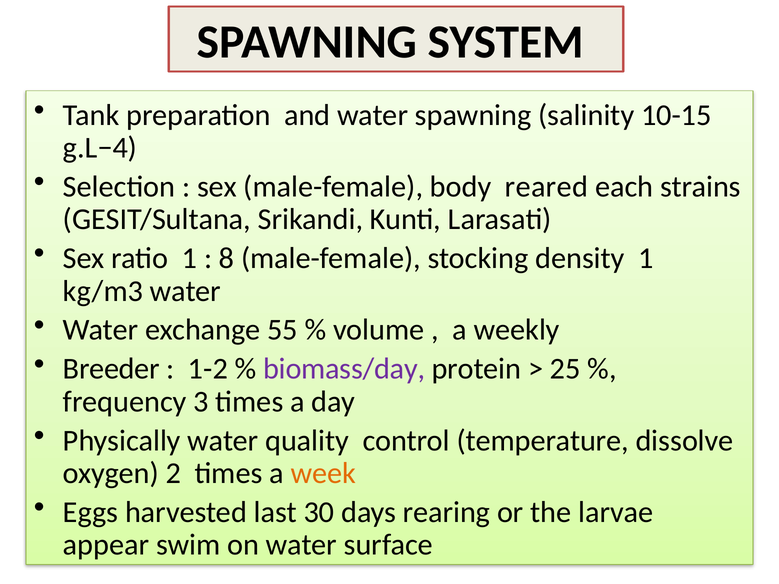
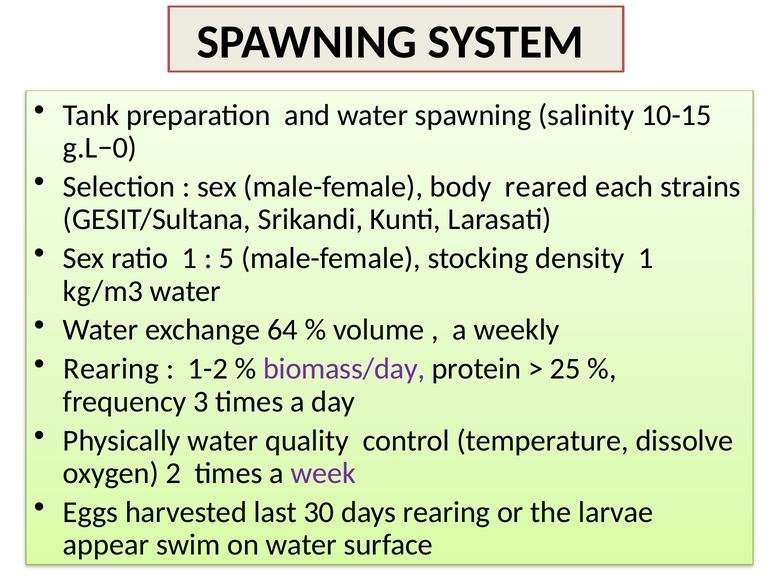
g.L−4: g.L−4 -> g.L−0 (100, 148)
8: 8 -> 5 (227, 258)
55: 55 -> 64 (282, 330)
Breeder: Breeder -> Rearing (111, 369)
week colour: orange -> purple (323, 473)
